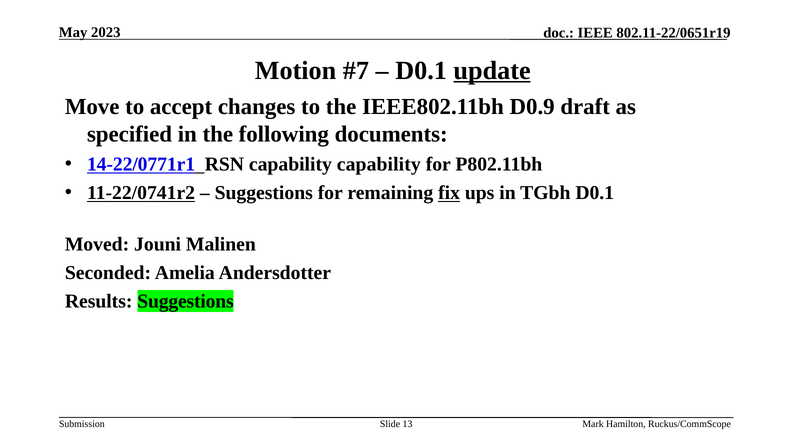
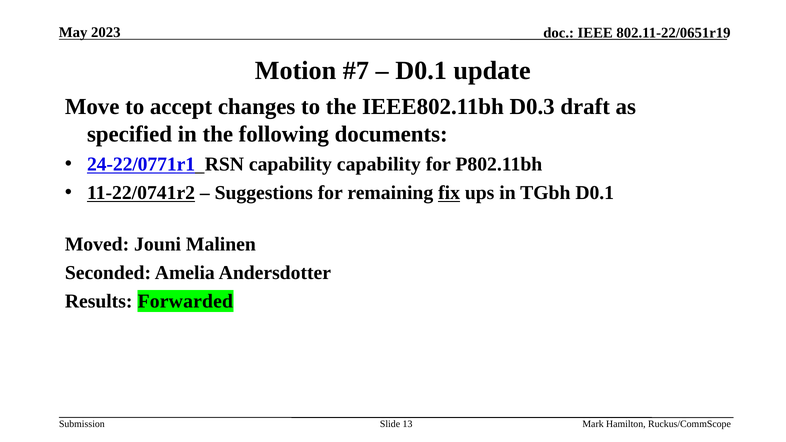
update underline: present -> none (492, 71)
D0.9: D0.9 -> D0.3 (532, 107)
14-22/0771r1: 14-22/0771r1 -> 24-22/0771r1 (141, 165)
Results Suggestions: Suggestions -> Forwarded (185, 301)
